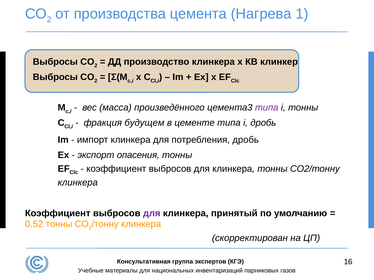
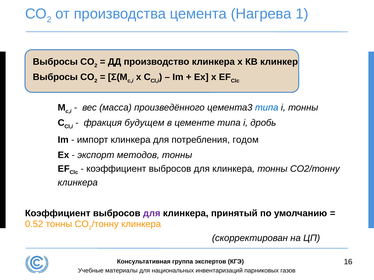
типа colour: purple -> blue (267, 108)
потребления дробь: дробь -> годом (246, 140)
опасения: опасения -> методов (138, 155)
